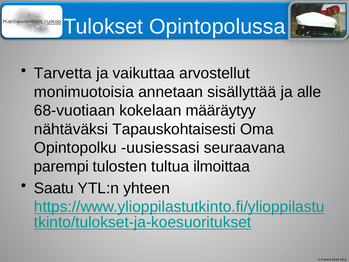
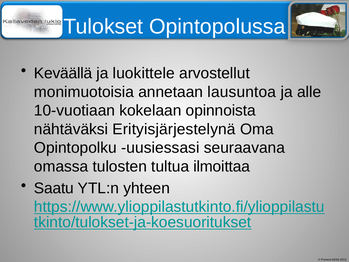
Tarvetta: Tarvetta -> Keväällä (63, 73)
vaikuttaa: vaikuttaa -> luokittele (144, 73)
sisällyttää: sisällyttää -> lausuntoa (242, 92)
68-vuotiaan: 68-vuotiaan -> 10-vuotiaan (74, 110)
määräytyy: määräytyy -> opinnoista (221, 110)
Tapauskohtaisesti: Tapauskohtaisesti -> Erityisjärjestelynä (174, 129)
parempi: parempi -> omassa (61, 166)
